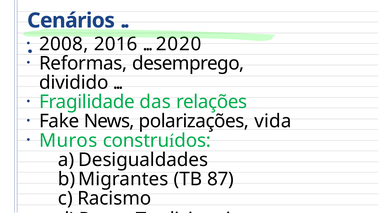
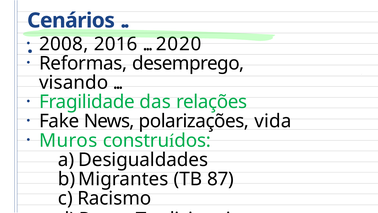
dividido: dividido -> visando (74, 83)
